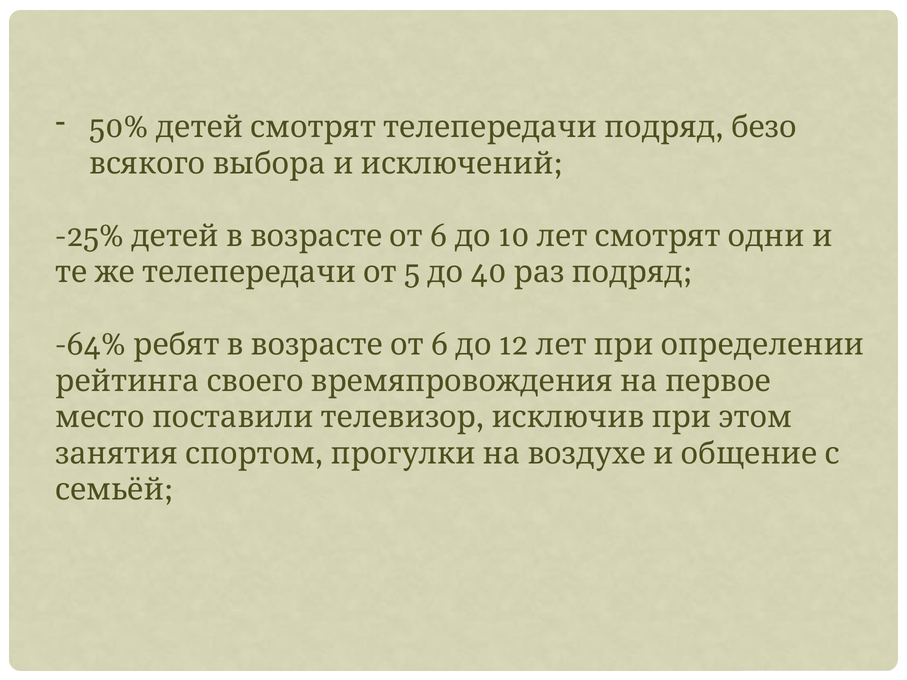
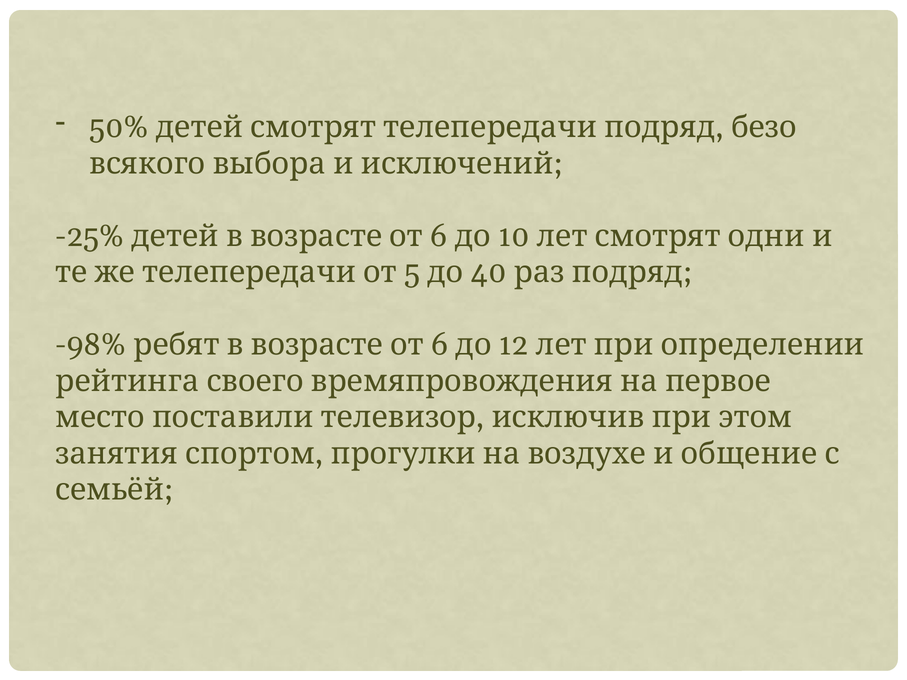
-64%: -64% -> -98% (91, 345)
